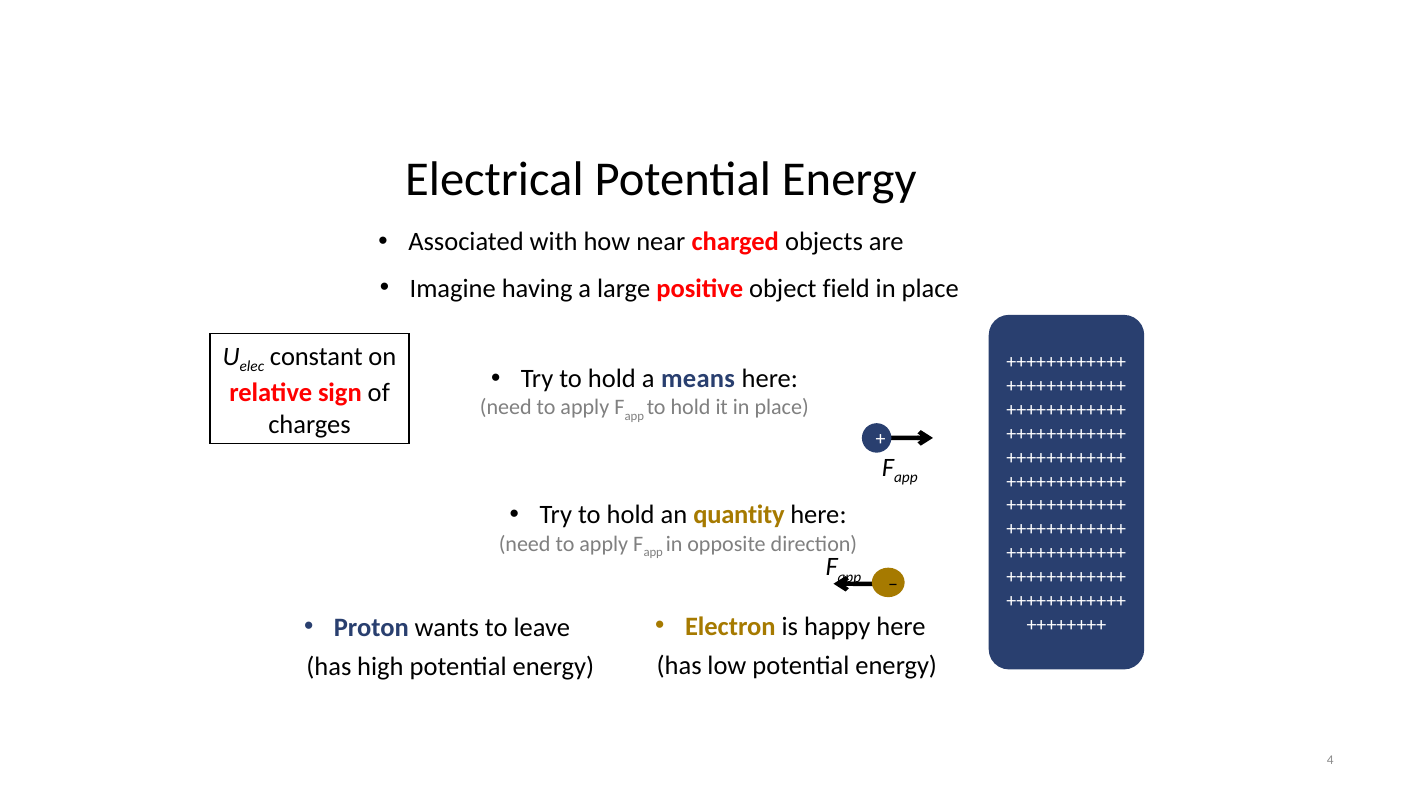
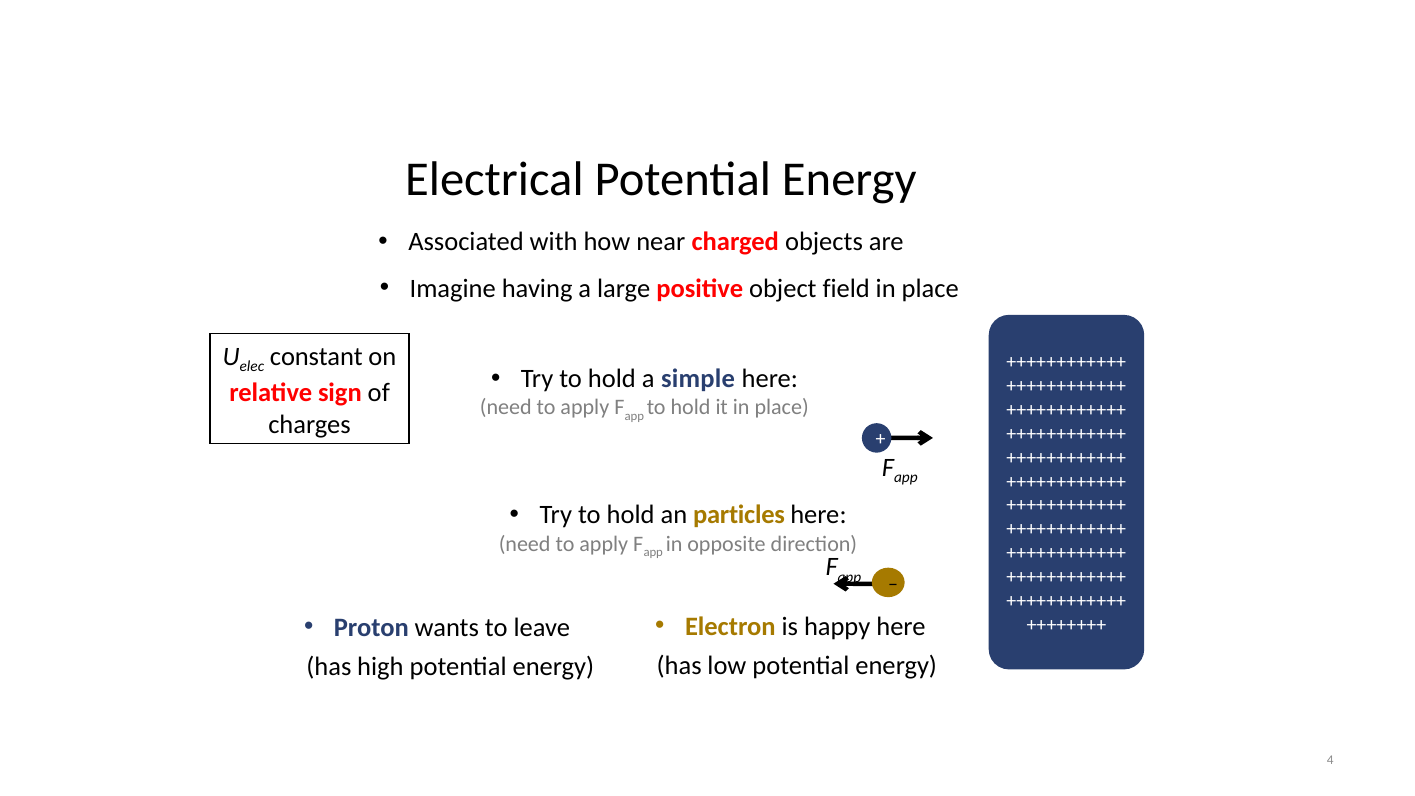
means: means -> simple (698, 379)
quantity: quantity -> particles (739, 515)
